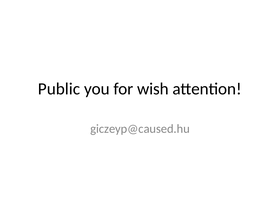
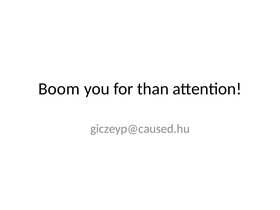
Public: Public -> Boom (59, 89)
wish: wish -> than (153, 89)
